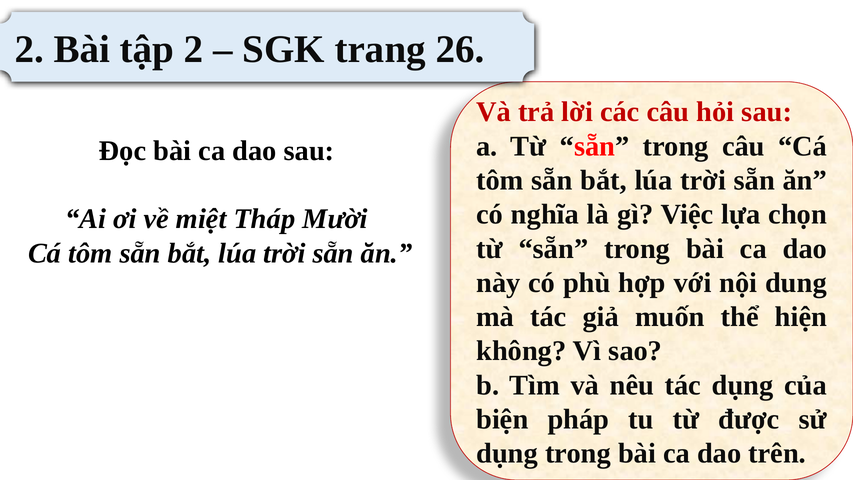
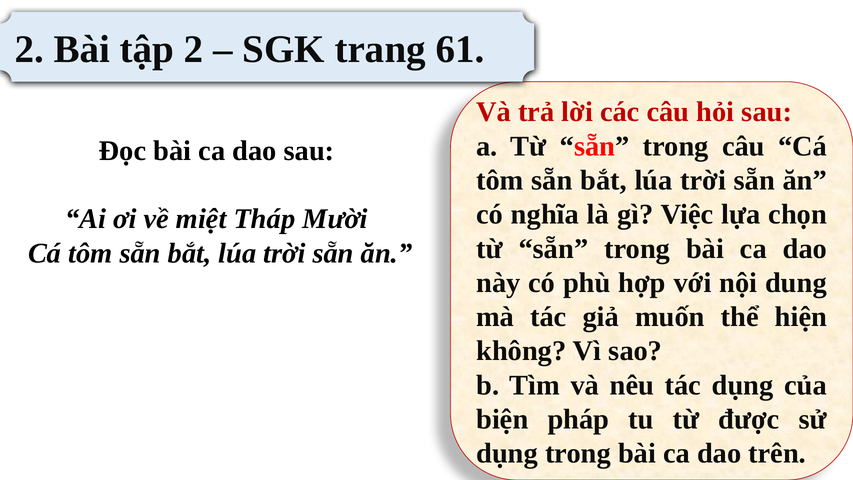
26: 26 -> 61 (460, 50)
